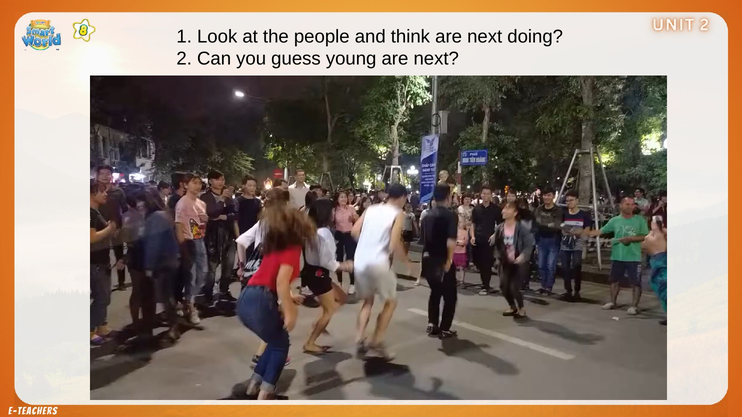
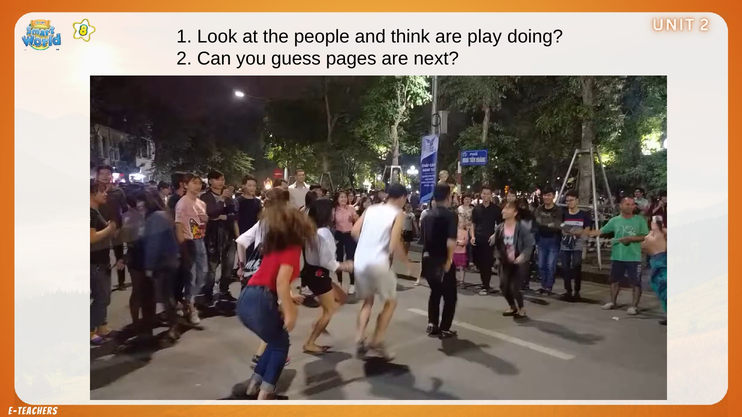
next: next -> play (485, 37)
young: young -> pages (351, 59)
